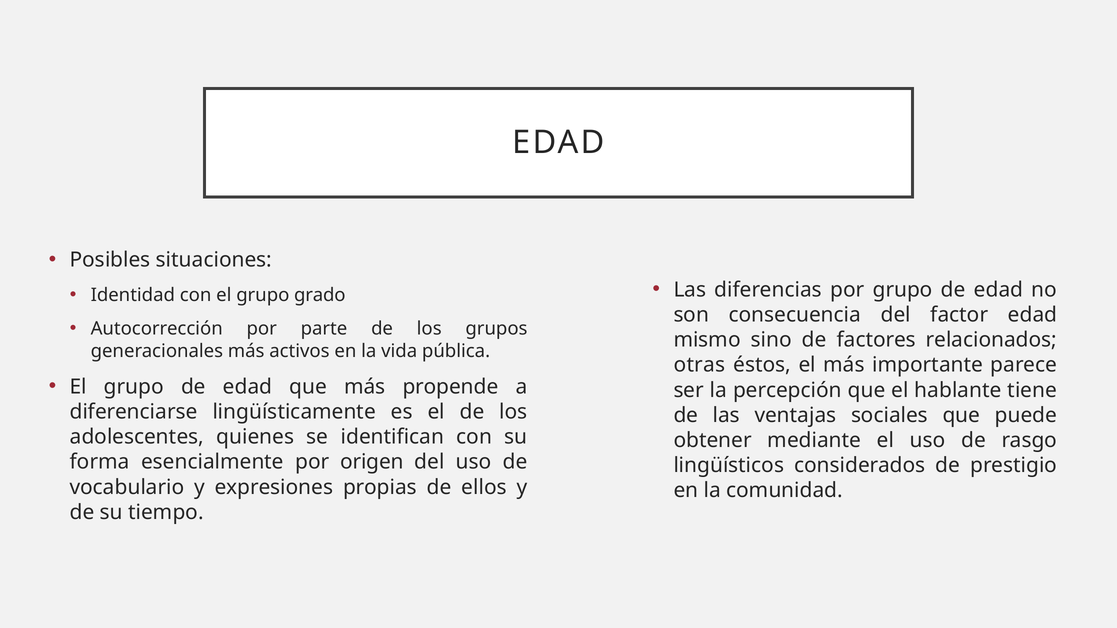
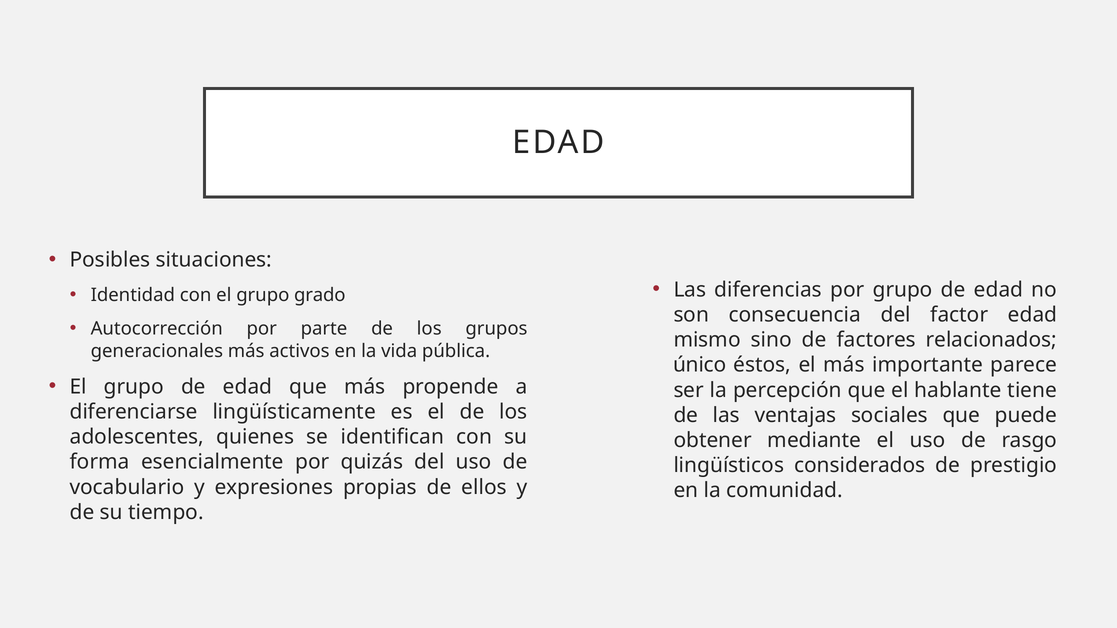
otras: otras -> único (700, 365)
origen: origen -> quizás (372, 462)
